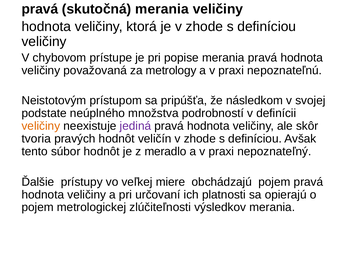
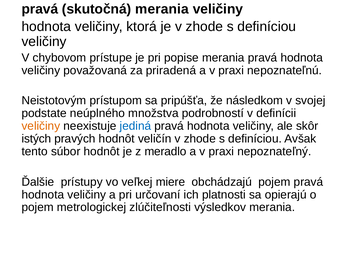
metrology: metrology -> priradená (171, 70)
jediná colour: purple -> blue (135, 126)
tvoria: tvoria -> istých (36, 139)
